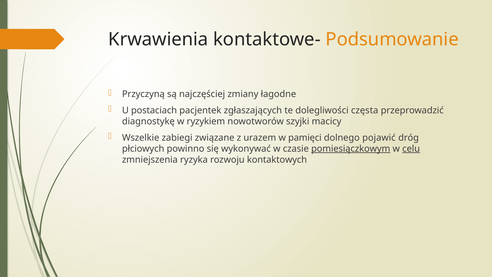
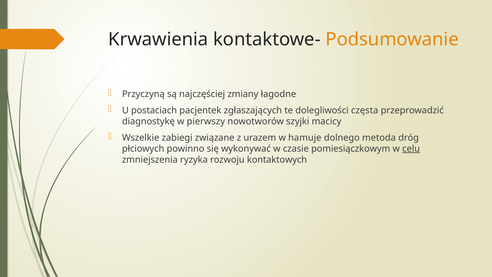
ryzykiem: ryzykiem -> pierwszy (206, 121)
pamięci: pamięci -> hamuje (305, 138)
pojawić: pojawić -> metoda (379, 138)
pomiesiączkowym underline: present -> none (351, 149)
